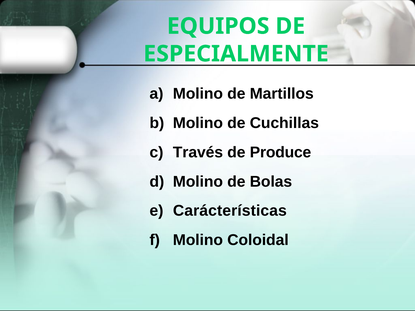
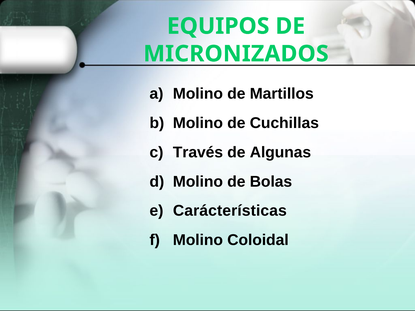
ESPECIALMENTE: ESPECIALMENTE -> MICRONIZADOS (236, 54)
Produce: Produce -> Algunas (280, 152)
